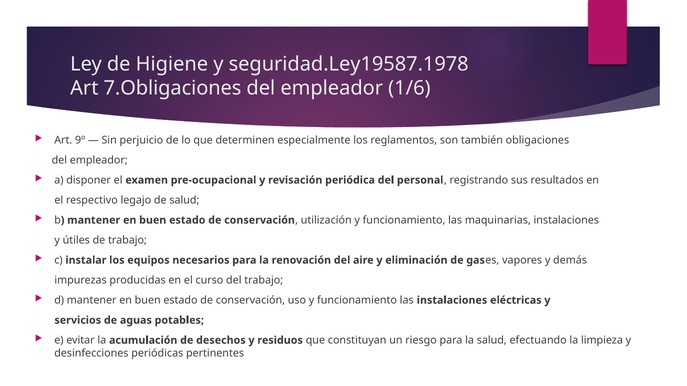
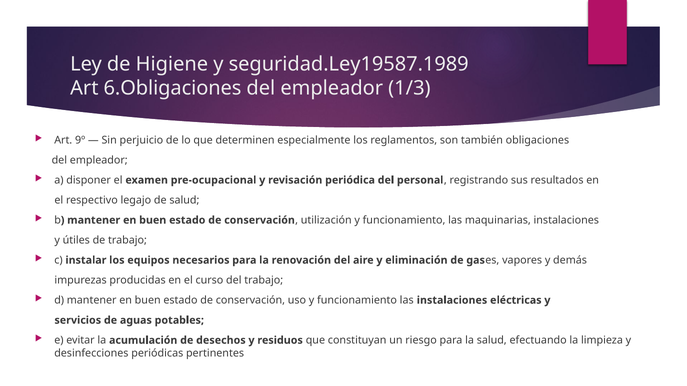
seguridad.Ley19587.1978: seguridad.Ley19587.1978 -> seguridad.Ley19587.1989 (349, 64)
7.Obligaciones: 7.Obligaciones -> 6.Obligaciones (173, 88)
1/6: 1/6 -> 1/3 (409, 88)
